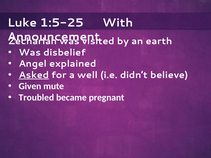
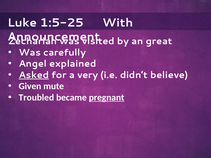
earth: earth -> great (159, 41)
disbelief: disbelief -> carefully (65, 53)
well: well -> very (88, 75)
pregnant underline: none -> present (107, 98)
